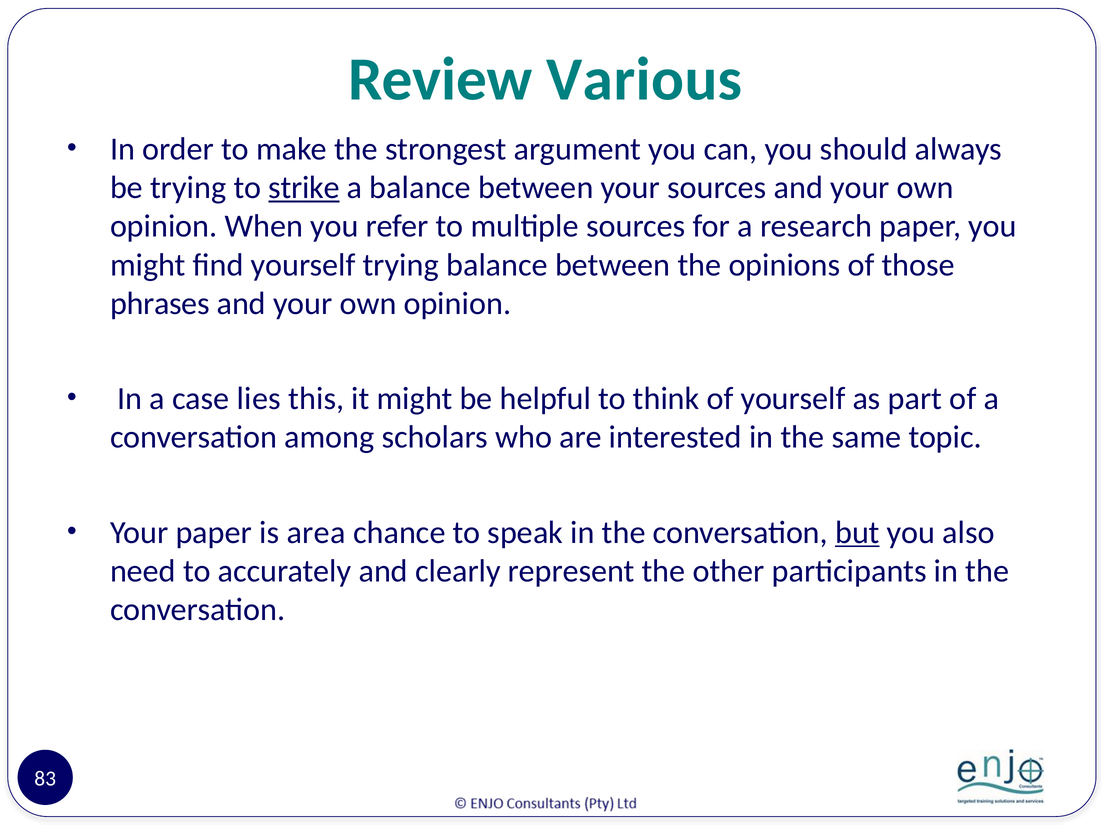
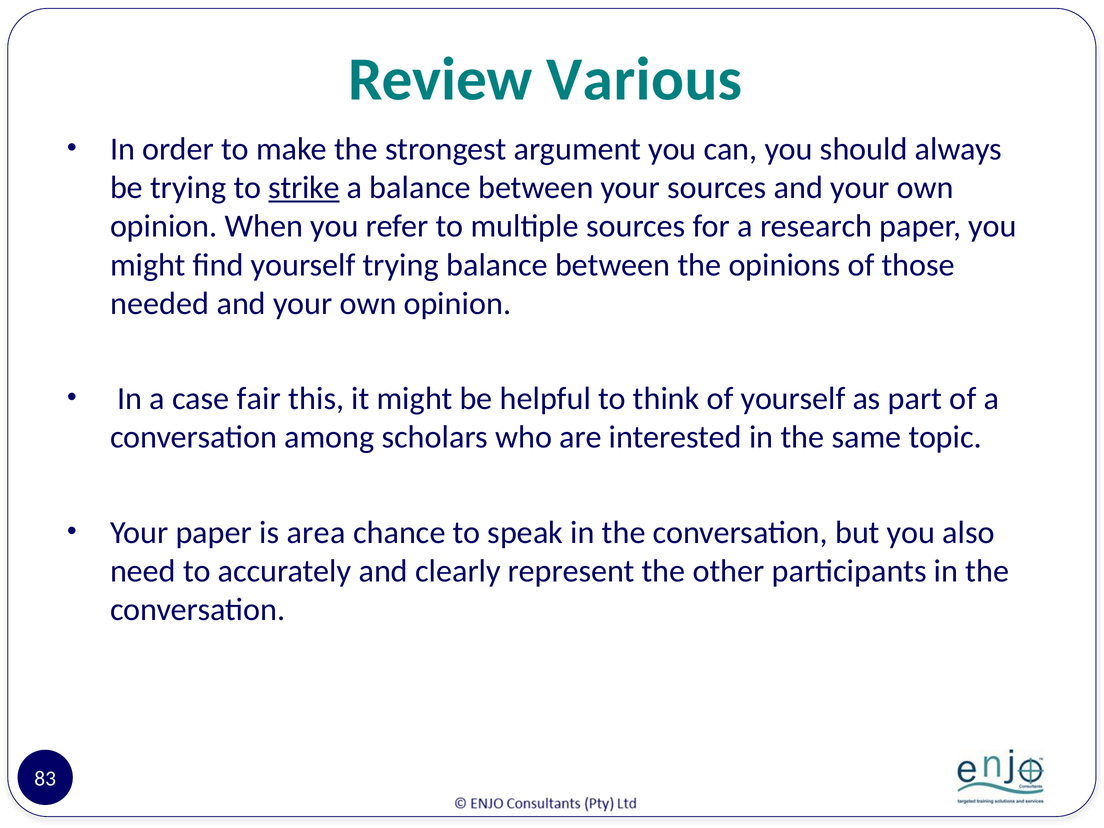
phrases: phrases -> needed (160, 304)
lies: lies -> fair (259, 399)
but underline: present -> none (857, 532)
